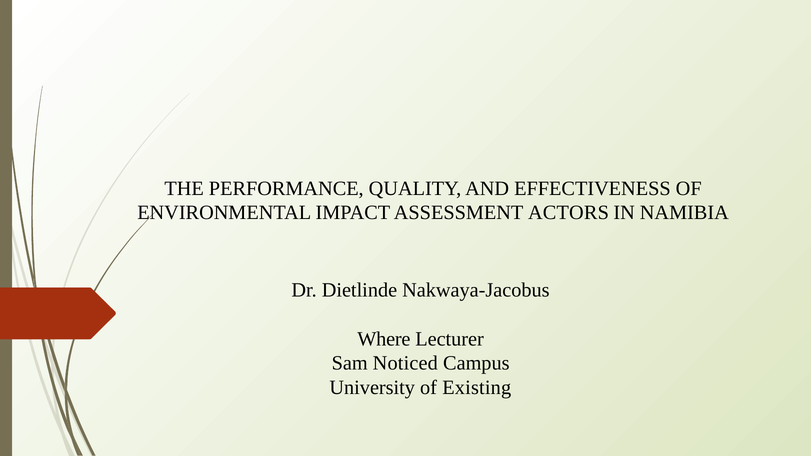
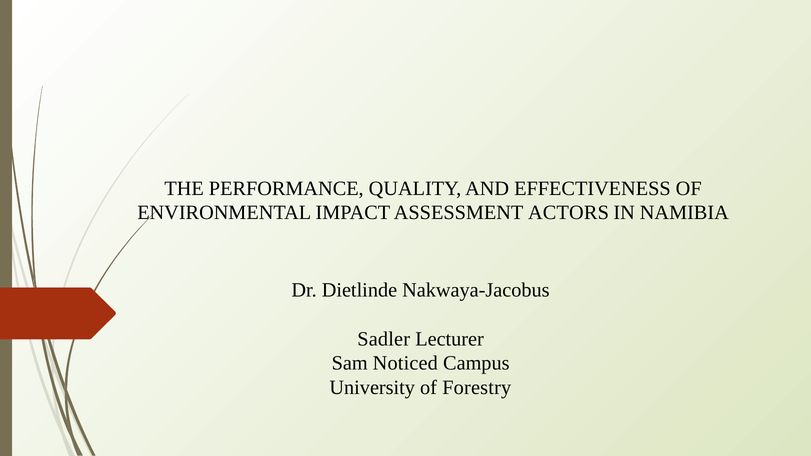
Where: Where -> Sadler (384, 339)
Existing: Existing -> Forestry (477, 388)
